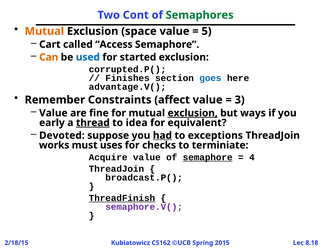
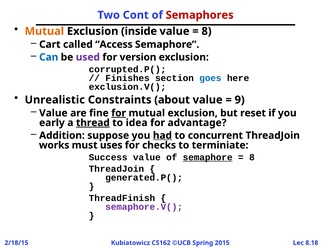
Semaphores colour: green -> red (200, 15)
space: space -> inside (139, 31)
5: 5 -> 8 (207, 31)
Can colour: orange -> blue (49, 57)
used colour: blue -> purple (88, 57)
started: started -> version (138, 57)
advantage.V(: advantage.V( -> exclusion.V( (127, 87)
Remember: Remember -> Unrealistic (55, 100)
affect: affect -> about (172, 100)
3: 3 -> 9 (240, 100)
for underline: none -> present (119, 113)
exclusion underline: present -> none (193, 113)
ways: ways -> reset (253, 113)
equivalent: equivalent -> advantage (197, 123)
Devoted: Devoted -> Addition (62, 136)
exceptions: exceptions -> concurrent (215, 136)
Acquire: Acquire -> Success (108, 157)
4: 4 -> 8 (252, 157)
broadcast.P(: broadcast.P( -> generated.P( (144, 178)
ThreadFinish underline: present -> none (122, 198)
